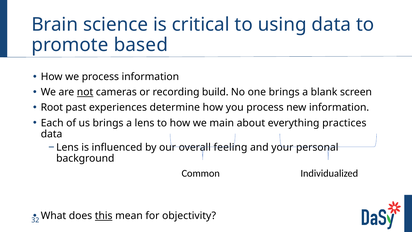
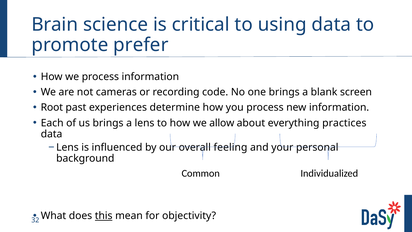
based: based -> prefer (141, 45)
not underline: present -> none (85, 92)
build: build -> code (215, 92)
main: main -> allow (222, 123)
